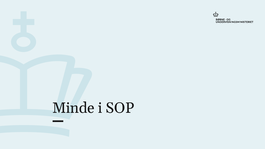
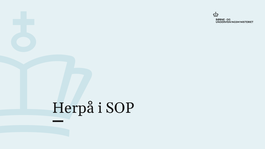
Minde: Minde -> Herpå (73, 108)
